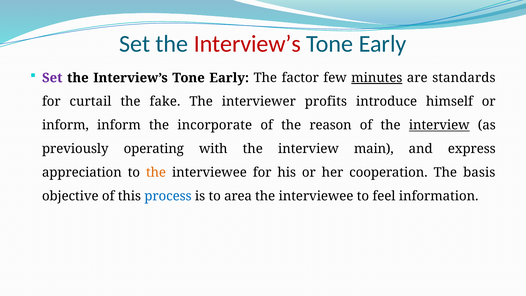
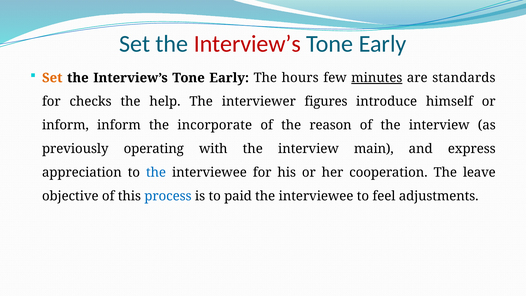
Set colour: purple -> orange (52, 78)
factor: factor -> hours (300, 78)
curtail: curtail -> checks (91, 102)
fake: fake -> help (165, 102)
profits: profits -> figures (326, 102)
interview underline: present -> none (439, 125)
the colour: orange -> blue (156, 173)
basis: basis -> leave (479, 173)
area: area -> paid (238, 196)
information: information -> adjustments (439, 196)
